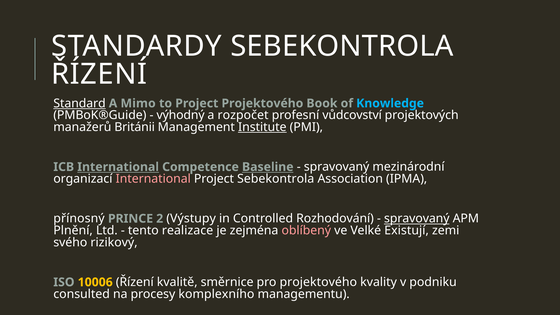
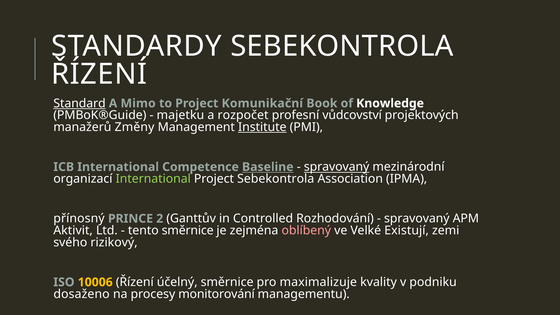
Project Projektového: Projektového -> Komunikační (262, 103)
Knowledge colour: light blue -> white (390, 103)
výhodný: výhodný -> majetku (180, 115)
Británii: Británii -> Změny (134, 127)
International underline: present -> none (118, 167)
spravovaný underline: none -> present (337, 167)
International colour: pink -> light green (153, 179)
Výstupy: Výstupy -> Ganttův (191, 219)
spravovaný underline: present -> none (417, 219)
Plnění: Plnění -> Aktivit (73, 231)
tento realizace: realizace -> směrnice (188, 231)
kvalitě: kvalitě -> účelný (177, 282)
pro projektového: projektového -> maximalizuje (318, 282)
consulted: consulted -> dosaženo (82, 294)
komplexního: komplexního -> monitorování (217, 294)
